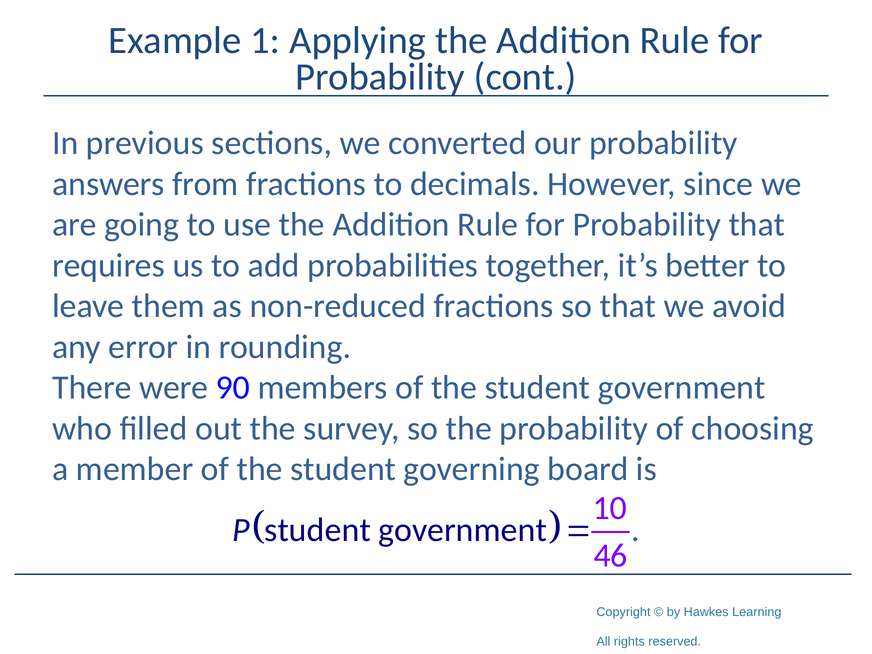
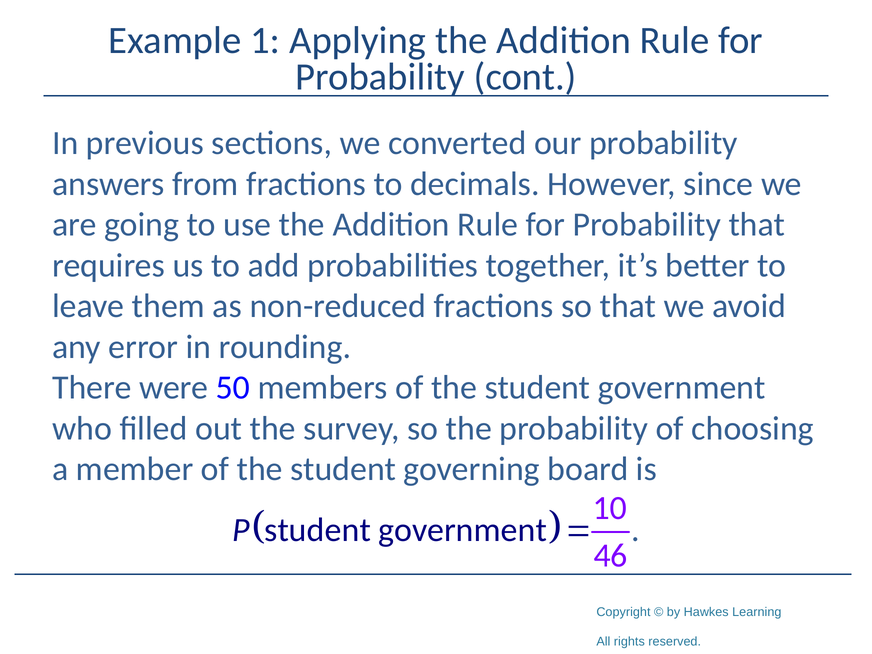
90: 90 -> 50 (233, 388)
